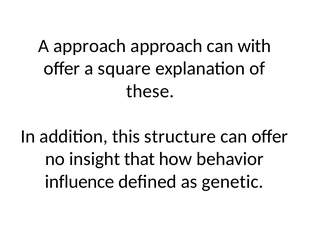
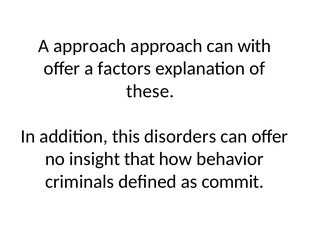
square: square -> factors (124, 69)
structure: structure -> disorders (180, 137)
influence: influence -> criminals (80, 182)
genetic: genetic -> commit (233, 182)
